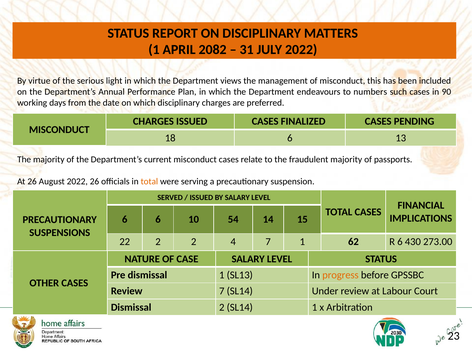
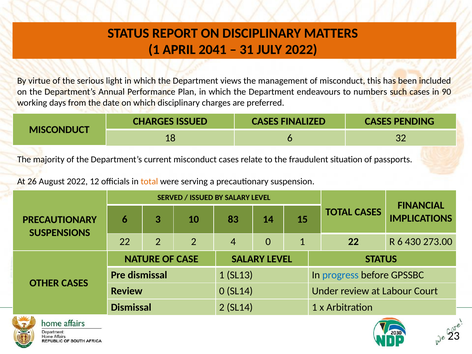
2082: 2082 -> 2041 (213, 50)
13: 13 -> 32 (401, 138)
fraudulent majority: majority -> situation (346, 159)
2022 26: 26 -> 12 (94, 181)
6 6: 6 -> 3 (158, 219)
54: 54 -> 83 (233, 219)
4 7: 7 -> 0 (268, 242)
1 62: 62 -> 22 (353, 242)
progress colour: orange -> blue (340, 275)
Review 7: 7 -> 0 (222, 291)
